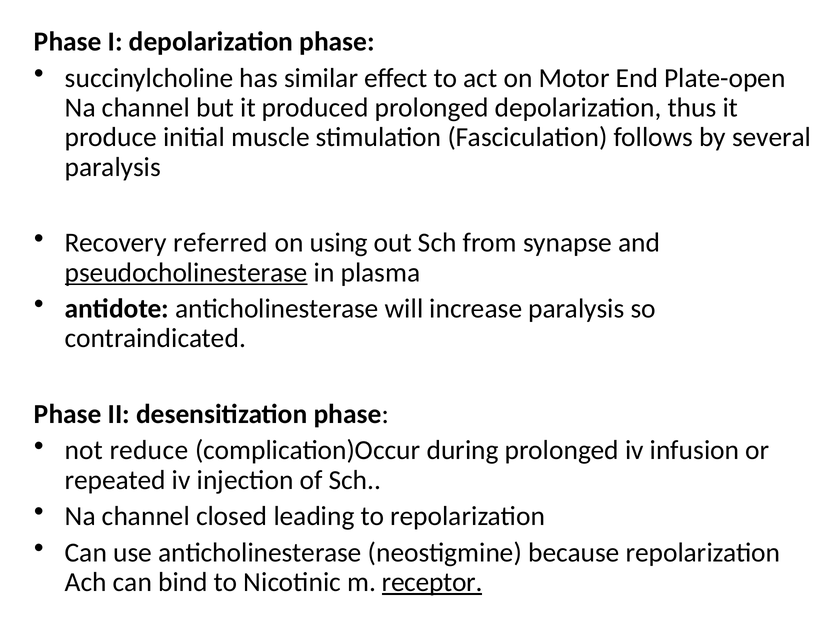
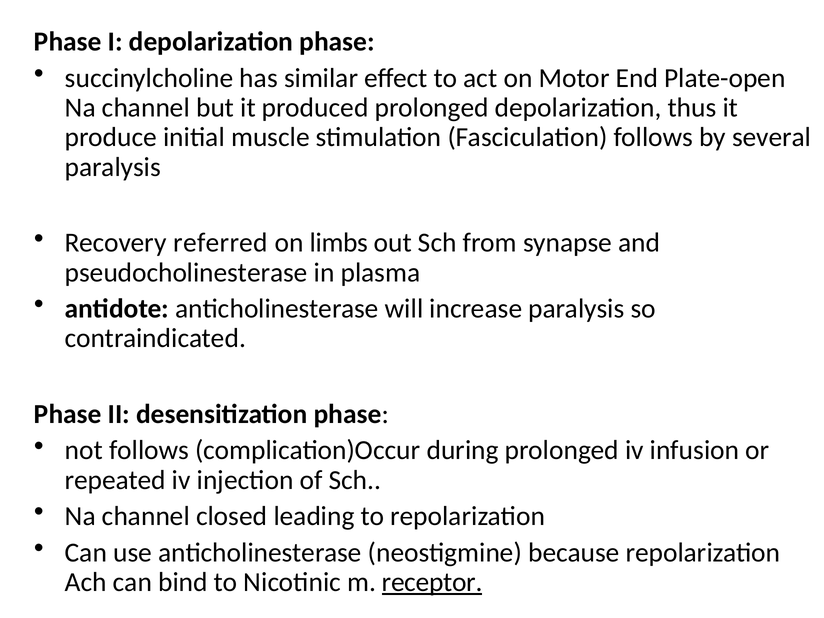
using: using -> limbs (339, 243)
pseudocholinesterase underline: present -> none (186, 272)
not reduce: reduce -> follows (149, 450)
